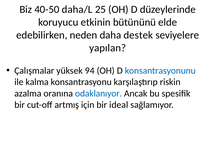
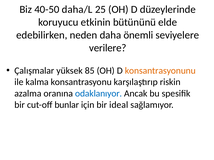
destek: destek -> önemli (138, 35)
yapılan: yapılan -> verilere (108, 48)
94: 94 -> 85 (90, 71)
konsantrasyonunu colour: blue -> orange (160, 71)
artmış: artmış -> bunlar (67, 105)
